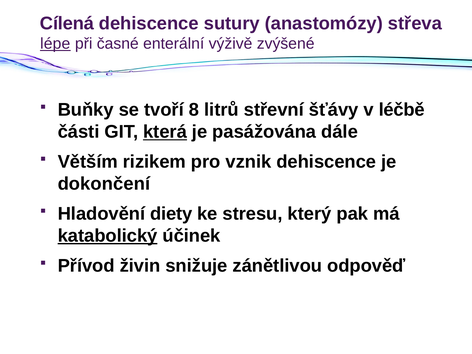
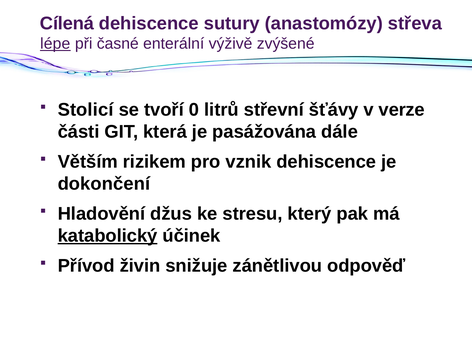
Buňky: Buňky -> Stolicí (86, 110)
8: 8 -> 0 (194, 110)
léčbě: léčbě -> verze (402, 110)
která underline: present -> none (165, 132)
diety: diety -> džus (171, 214)
